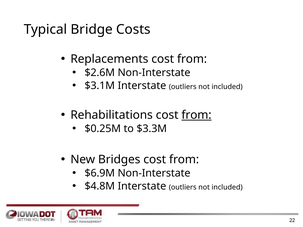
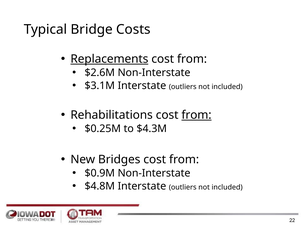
Replacements underline: none -> present (109, 59)
$3.3M: $3.3M -> $4.3M (152, 129)
$6.9M: $6.9M -> $0.9M (100, 173)
